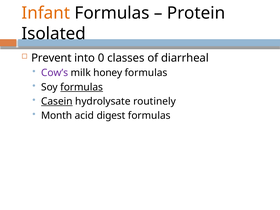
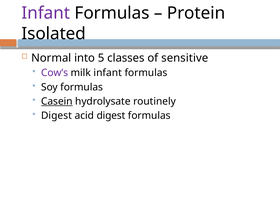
Infant colour: orange -> purple (46, 13)
Prevent: Prevent -> Normal (51, 58)
0: 0 -> 5 (101, 58)
diarrheal: diarrheal -> sensitive (185, 58)
milk honey: honey -> infant (108, 73)
formulas underline: present -> none (82, 87)
Month: Month -> Digest (57, 116)
